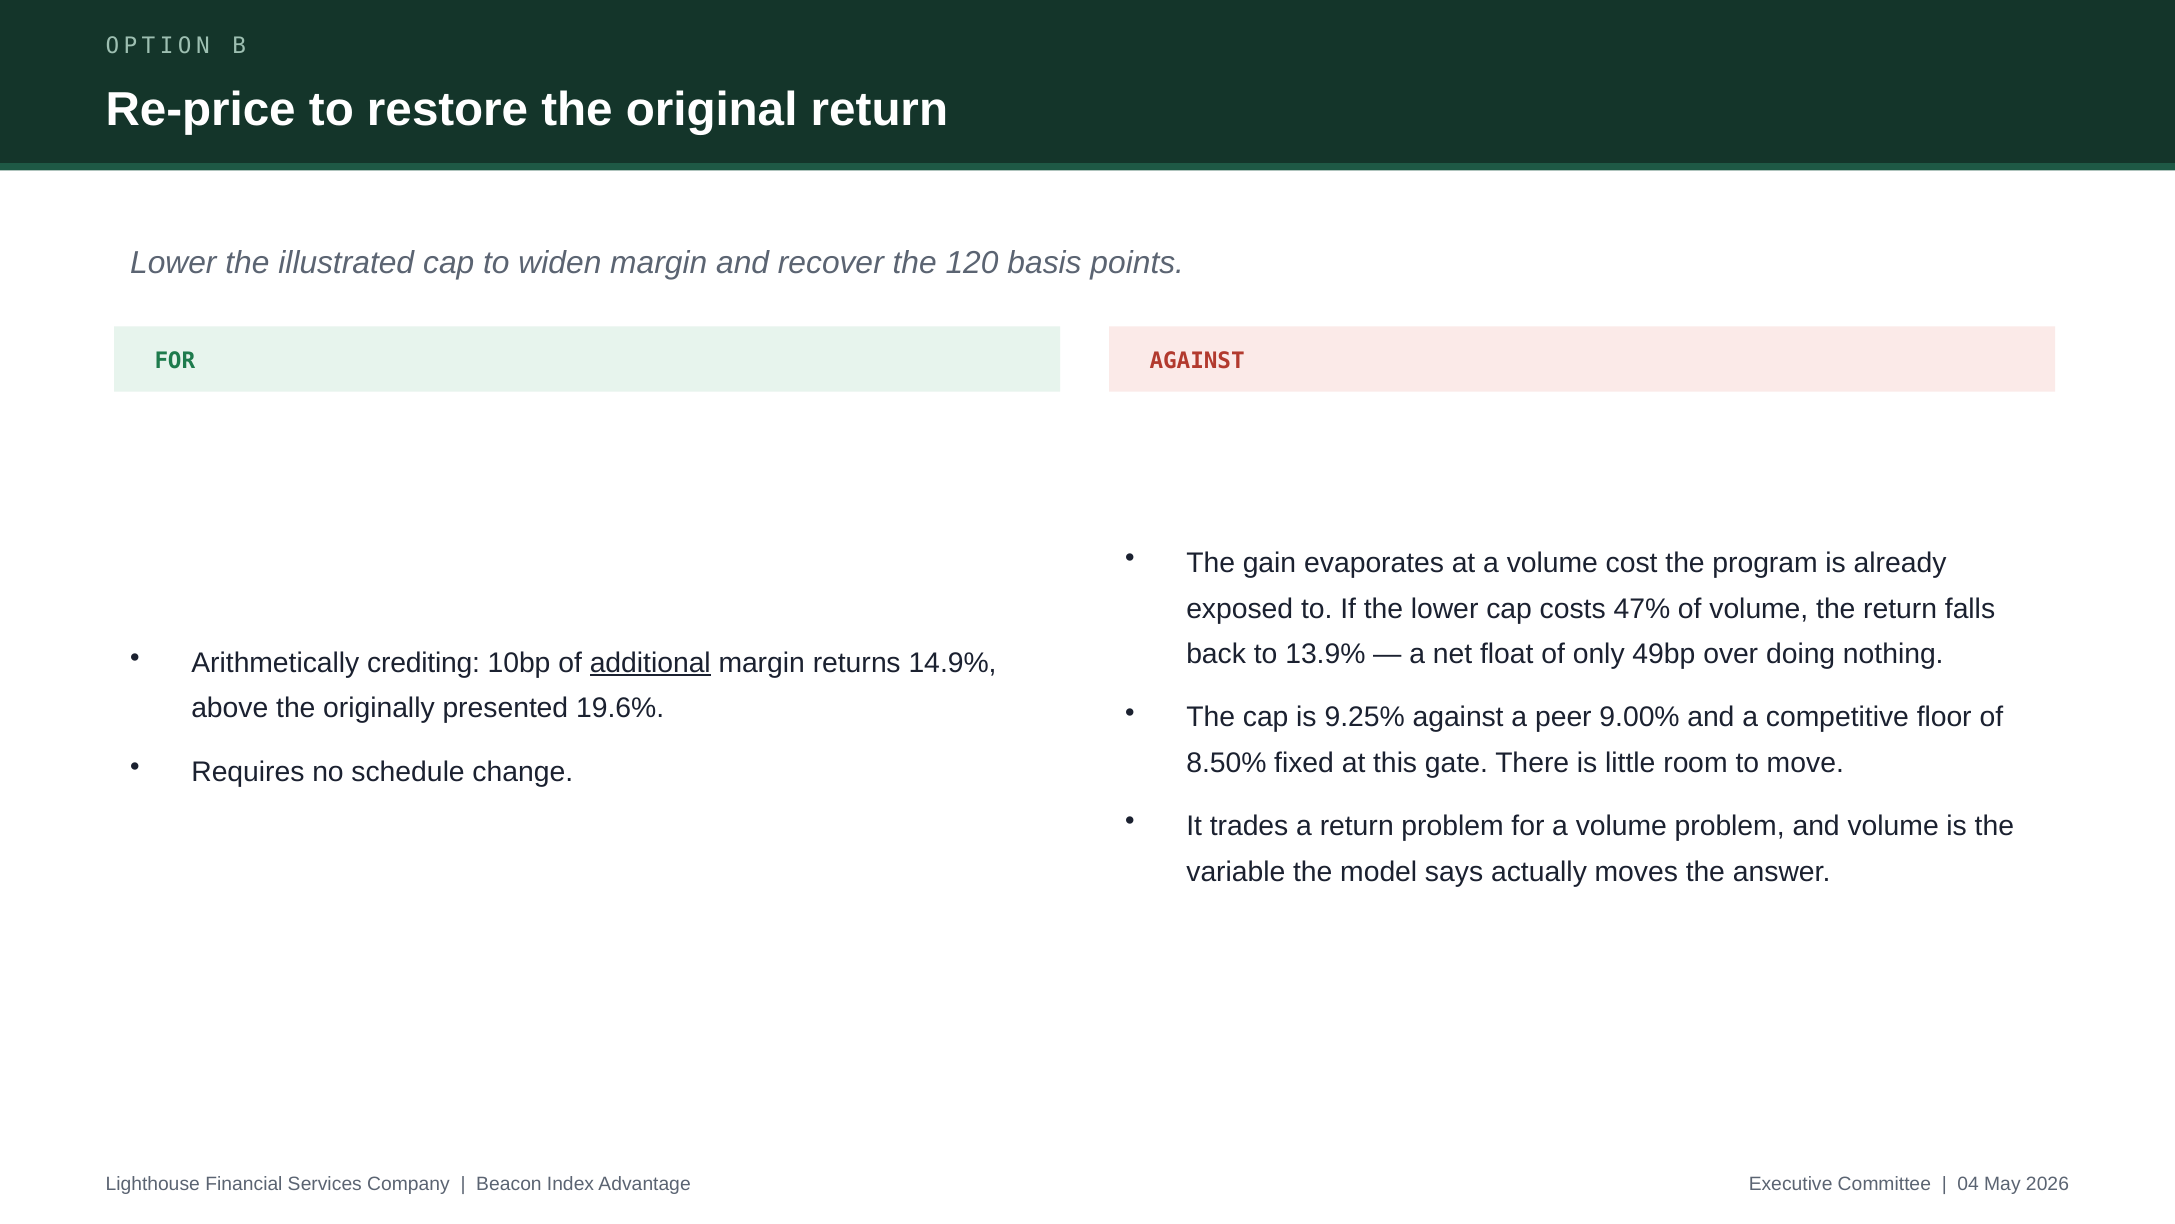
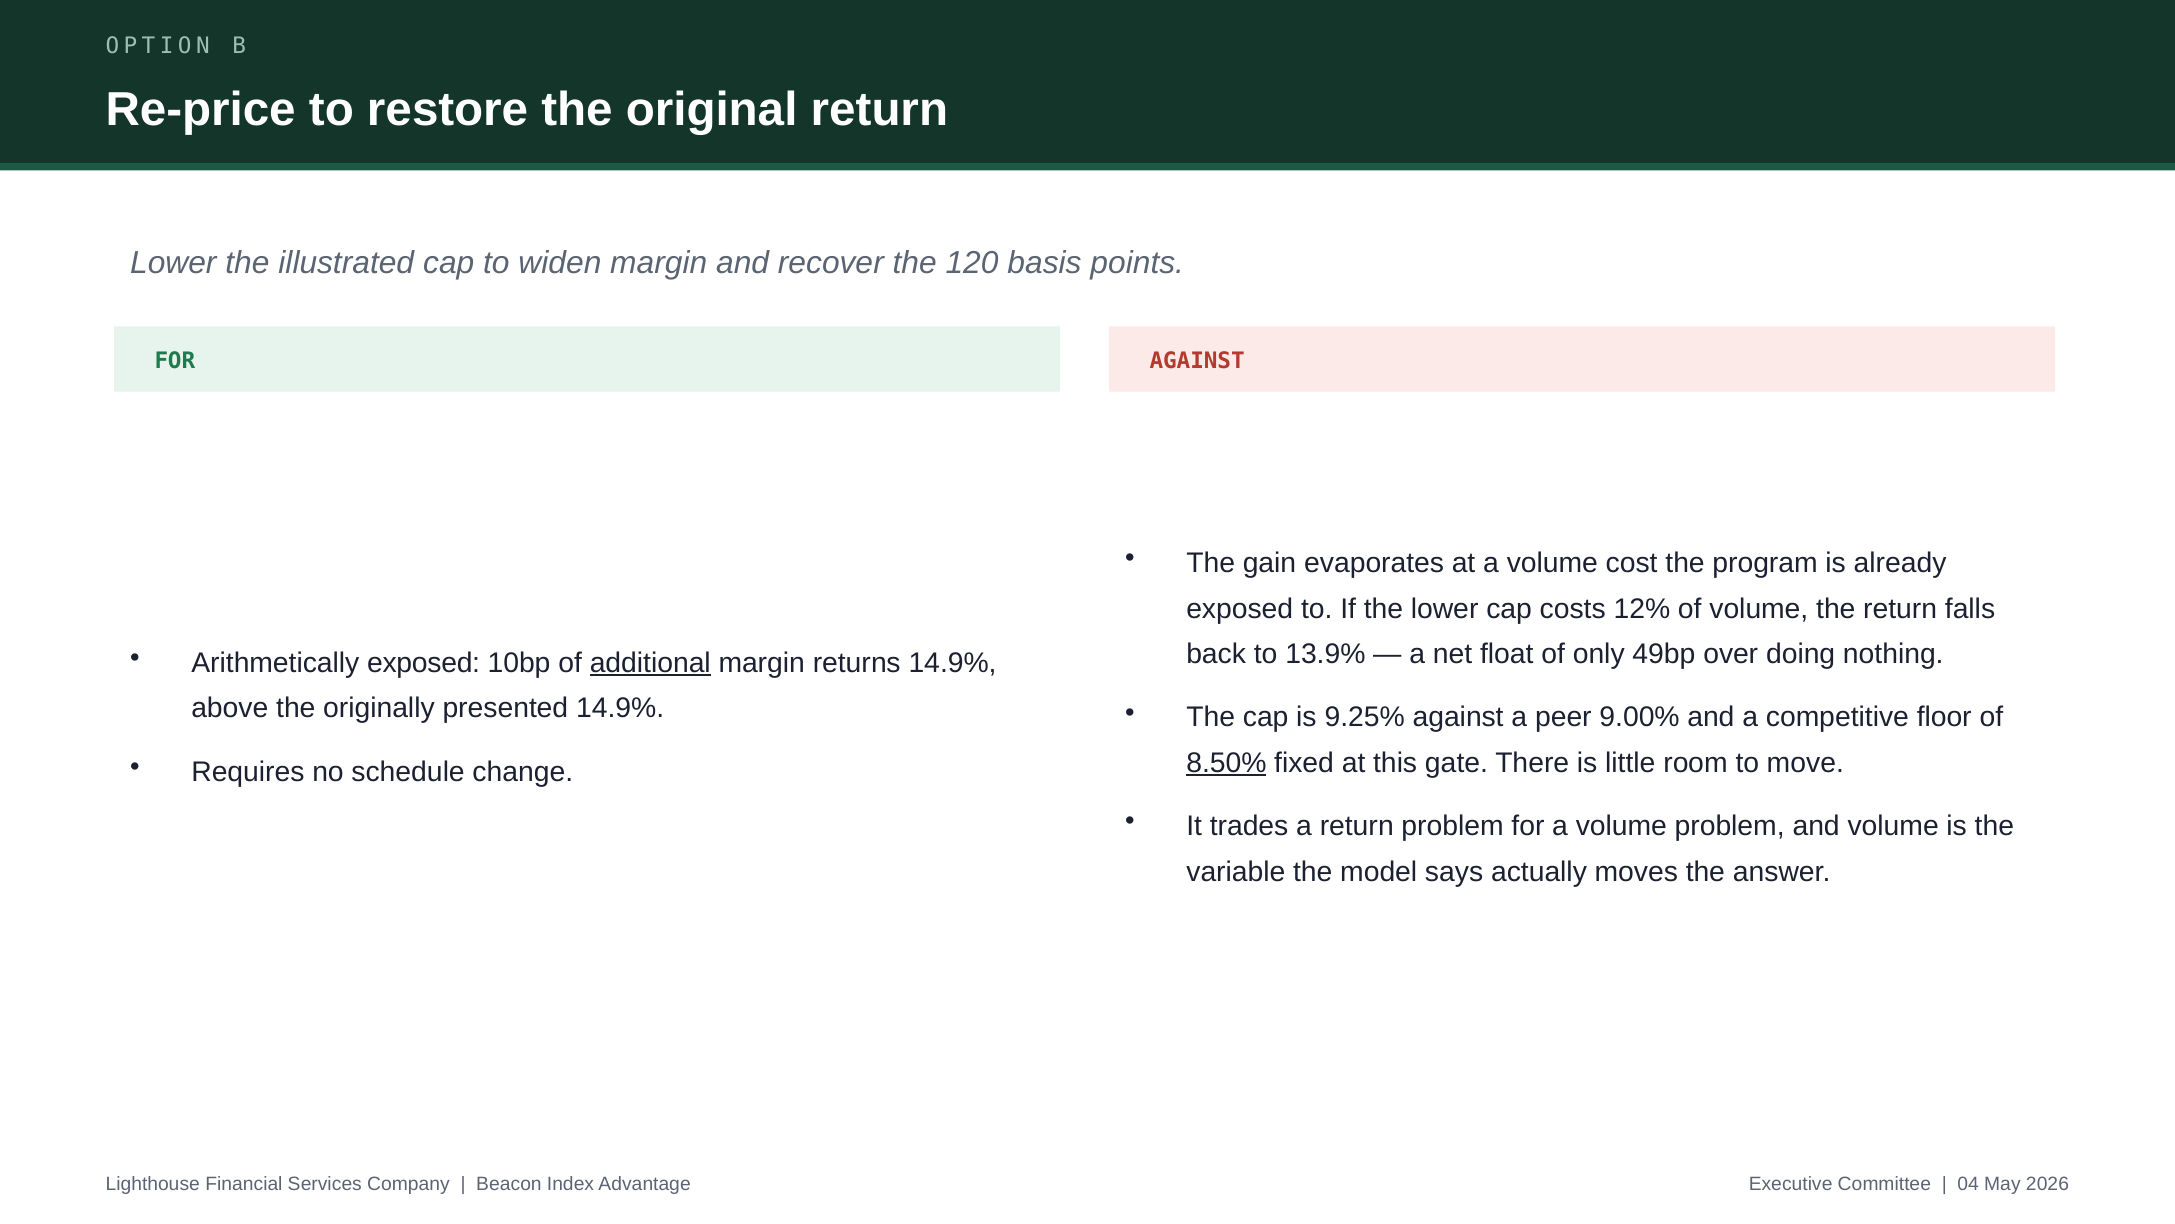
47%: 47% -> 12% (1642, 608)
Arithmetically crediting: crediting -> exposed (424, 663)
presented 19.6%: 19.6% -> 14.9% (620, 708)
8.50% underline: none -> present (1226, 763)
